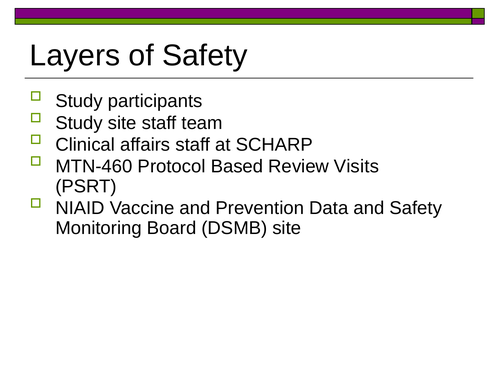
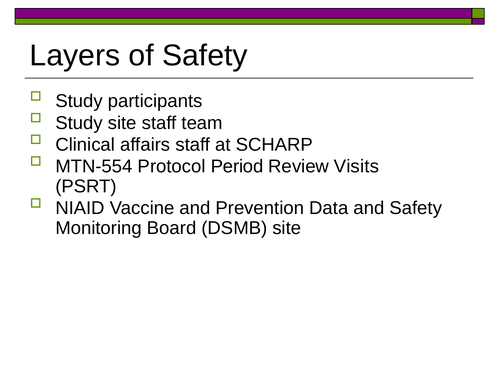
MTN-460: MTN-460 -> MTN-554 (94, 167)
Based: Based -> Period (237, 167)
